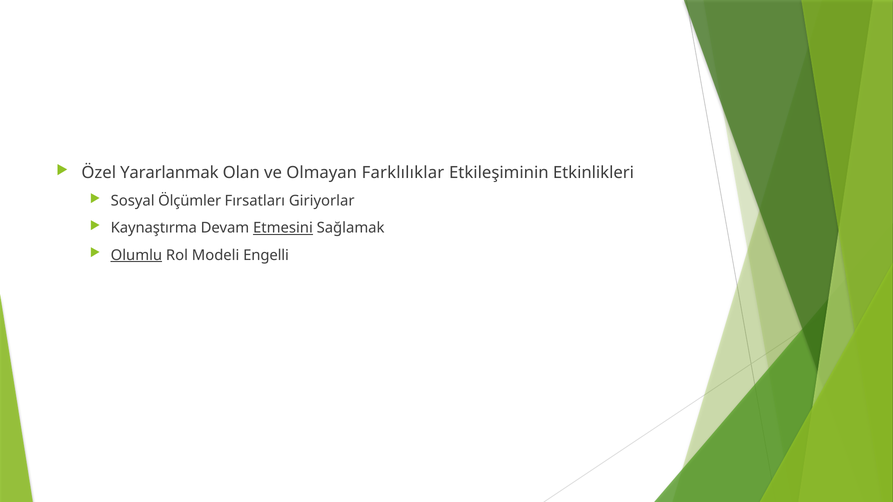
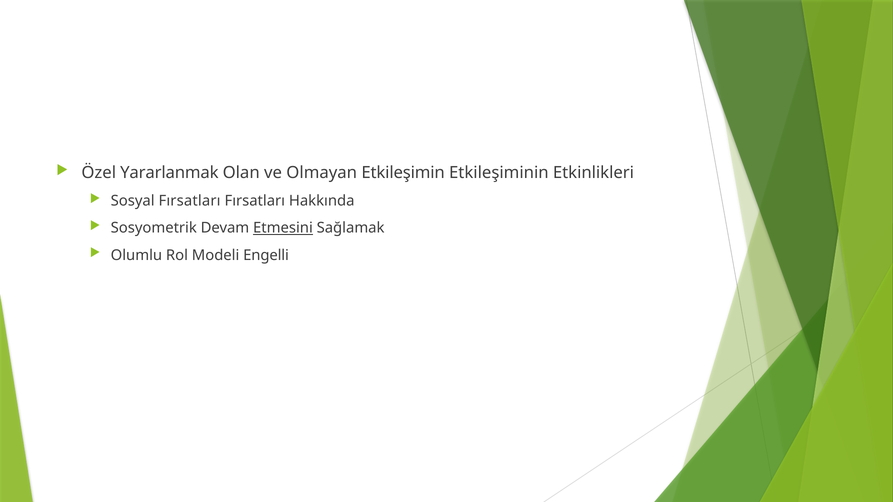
Farklılıklar: Farklılıklar -> Etkileşimin (403, 173)
Sosyal Ölçümler: Ölçümler -> Fırsatları (190, 201)
Giriyorlar: Giriyorlar -> Hakkında (322, 201)
Kaynaştırma: Kaynaştırma -> Sosyometrik (154, 228)
Olumlu underline: present -> none (136, 255)
